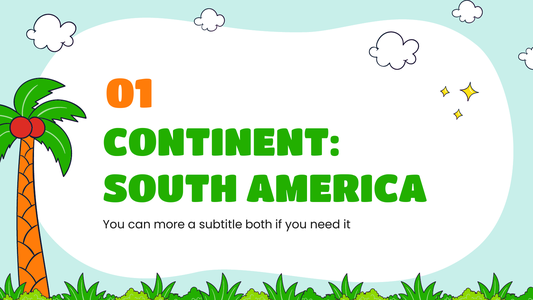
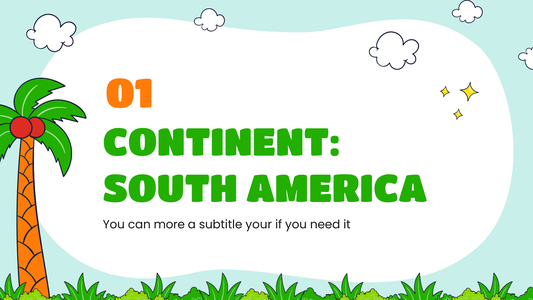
both: both -> your (259, 224)
